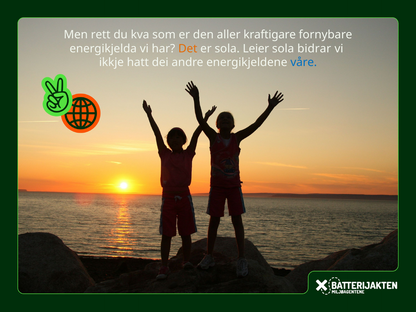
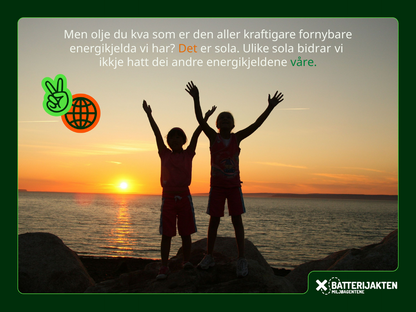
rett: rett -> olje (101, 35)
Leier: Leier -> Ulike (256, 49)
våre colour: blue -> green (304, 62)
